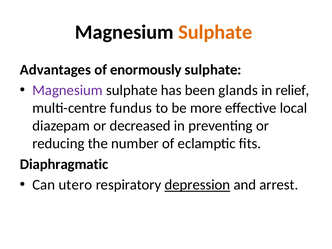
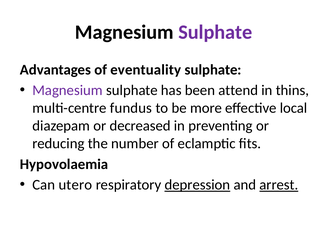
Sulphate colour: orange -> purple (215, 32)
enormously: enormously -> eventuality (146, 70)
glands: glands -> attend (238, 90)
relief: relief -> thins (292, 90)
Diaphragmatic: Diaphragmatic -> Hypovolaemia (64, 164)
arrest underline: none -> present (279, 185)
